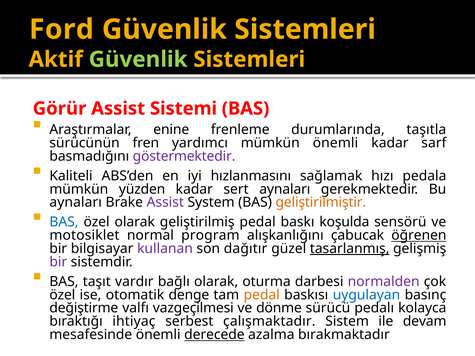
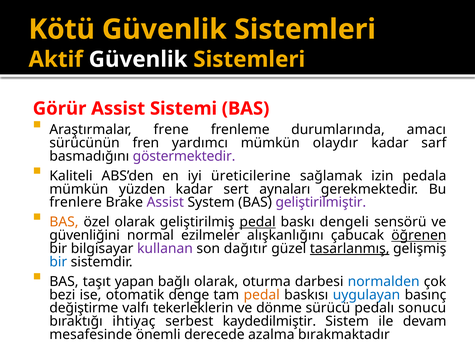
Ford: Ford -> Kötü (62, 29)
Güvenlik colour: light green -> white (138, 59)
enine: enine -> frene (171, 130)
taşıtla: taşıtla -> amacı (426, 130)
mümkün önemli: önemli -> olaydır (335, 143)
hızlanmasını: hızlanmasını -> üreticilerine (251, 176)
hızı: hızı -> izin (382, 176)
aynaları: aynaları -> frenlere (76, 203)
geliştirilmiştir colour: orange -> purple (321, 203)
BAS colour: blue -> orange (64, 222)
pedal underline: none -> present (258, 222)
koşulda: koşulda -> dengeli (344, 222)
motosiklet: motosiklet -> güvenliğini (85, 235)
program: program -> ezilmeler (211, 235)
bir colour: purple -> blue (58, 262)
vardır: vardır -> yapan (134, 282)
normalden colour: purple -> blue (384, 282)
özel: özel -> bezi (62, 295)
vazgeçilmesi: vazgeçilmesi -> tekerleklerin (193, 308)
kolayca: kolayca -> sonucu (422, 308)
çalışmaktadır: çalışmaktadır -> kaydedilmiştir (269, 322)
derecede underline: present -> none (214, 335)
